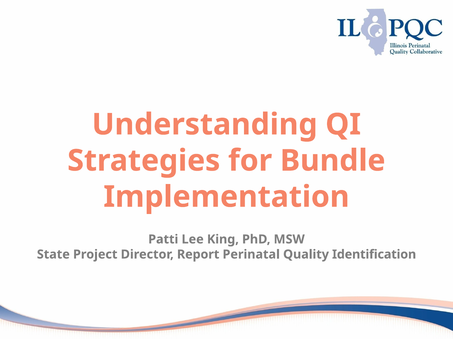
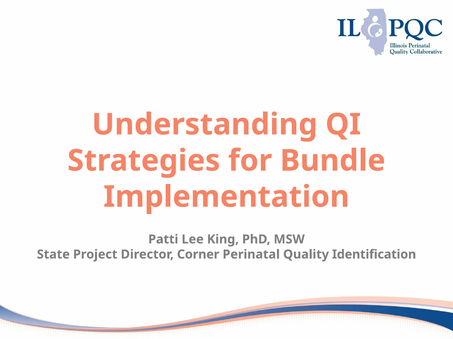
Report: Report -> Corner (198, 255)
